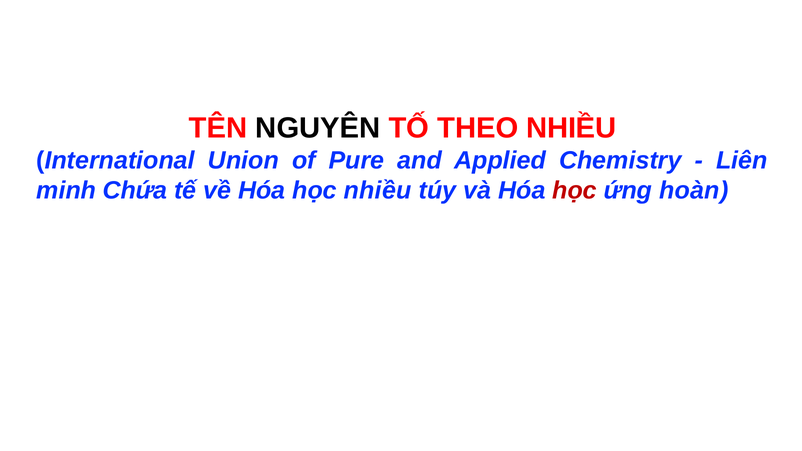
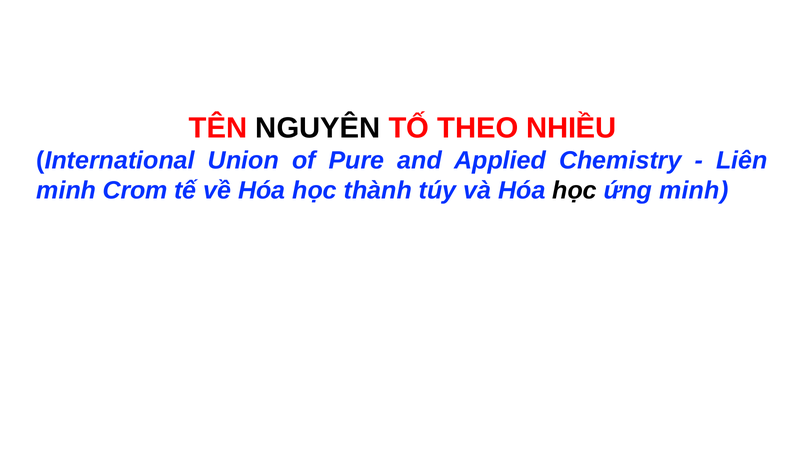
Chứa: Chứa -> Crom (135, 191)
học nhiều: nhiều -> thành (378, 191)
học colour: red -> black (575, 191)
ứng hoàn: hoàn -> minh (694, 191)
